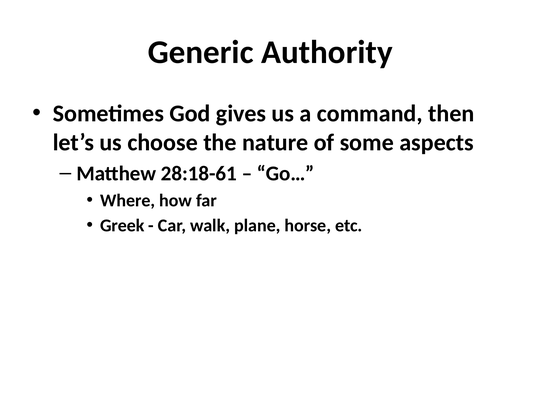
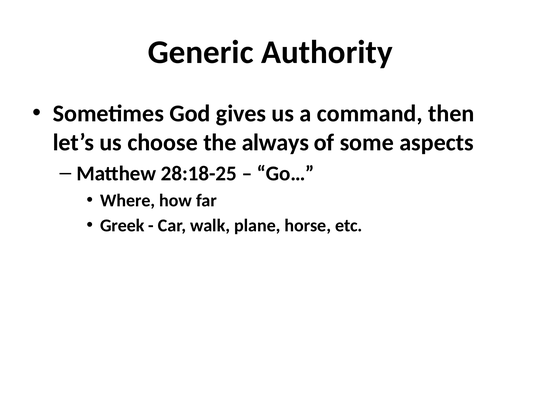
nature: nature -> always (275, 142)
28:18-61: 28:18-61 -> 28:18-25 (199, 173)
